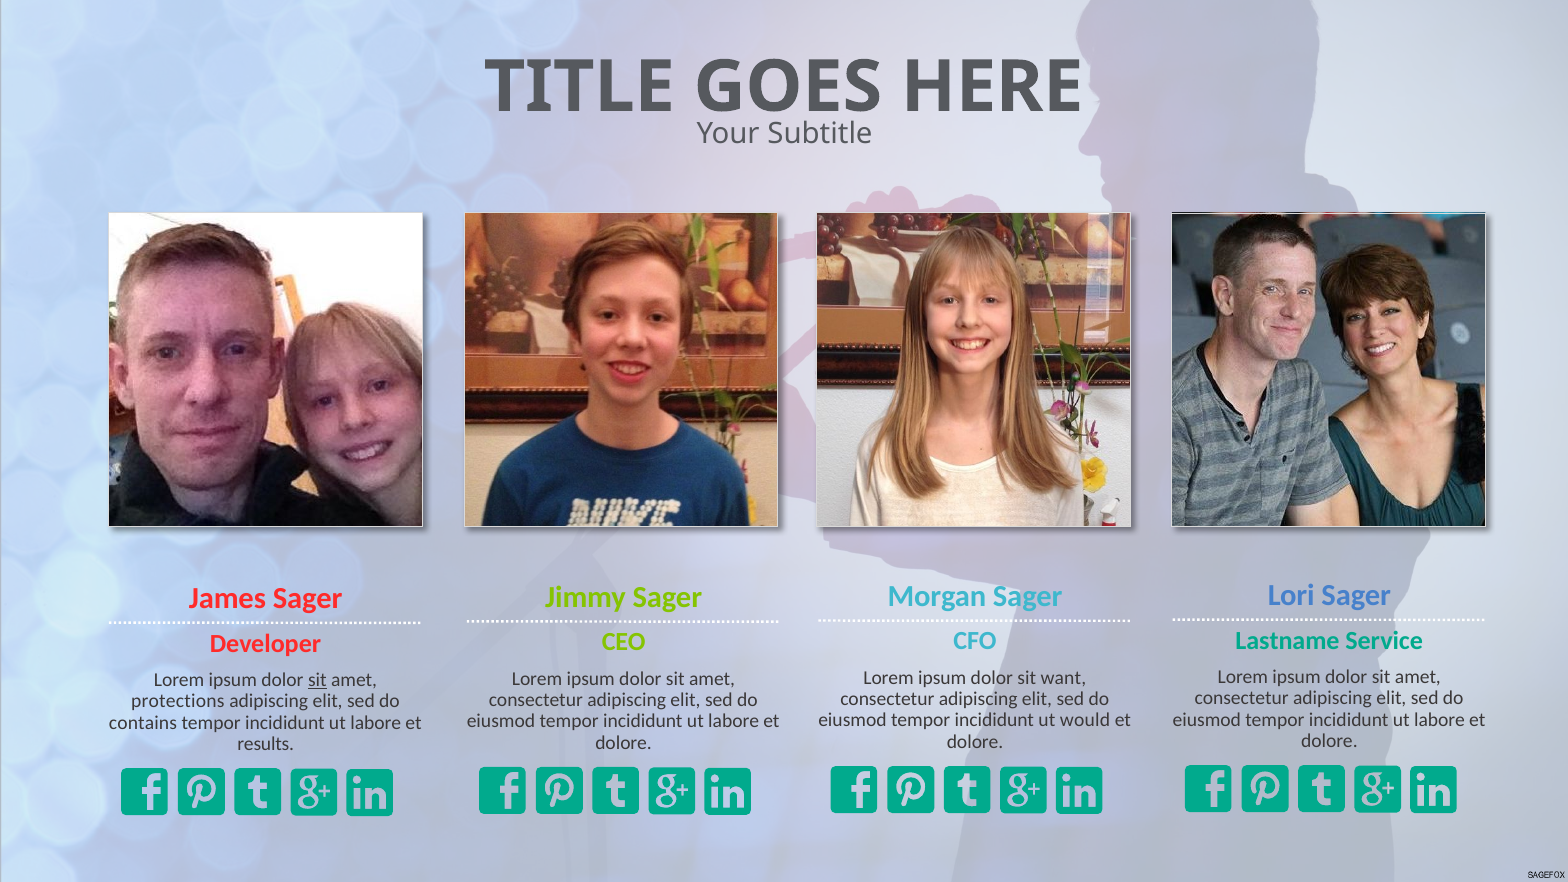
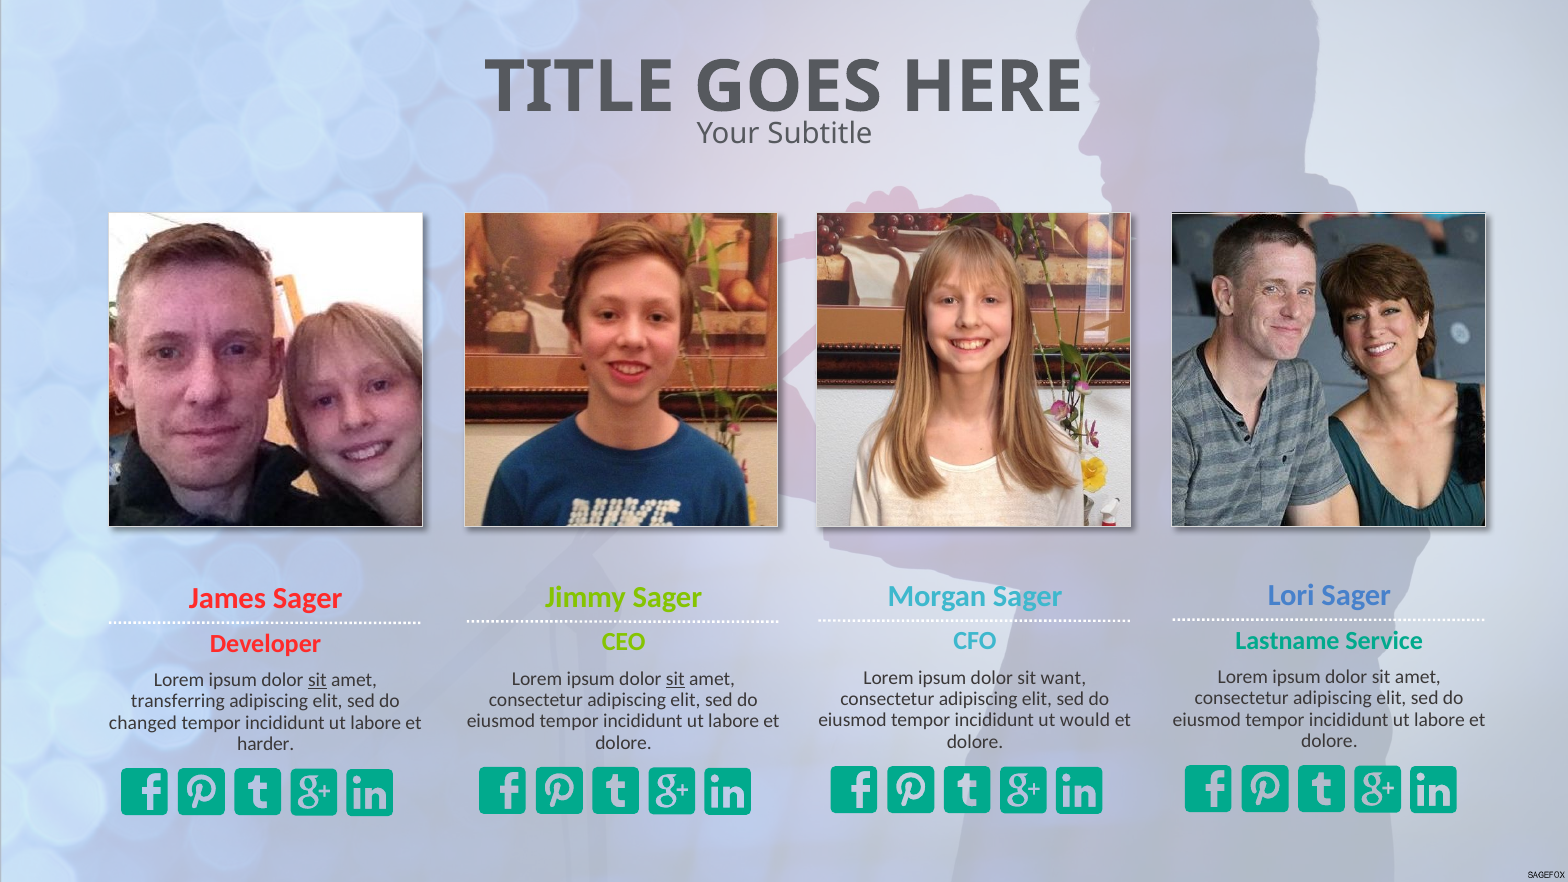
sit underline: none -> present (675, 679)
protections: protections -> transferring (178, 701)
contains: contains -> changed (143, 723)
results: results -> harder (266, 744)
